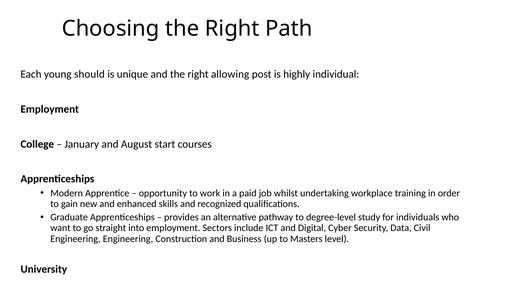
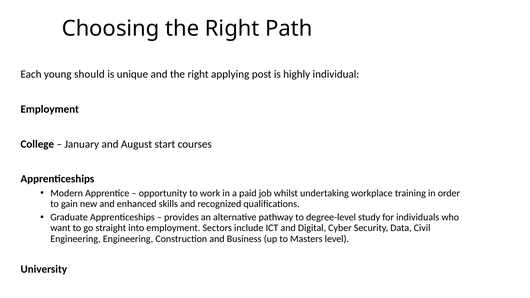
allowing: allowing -> applying (230, 74)
